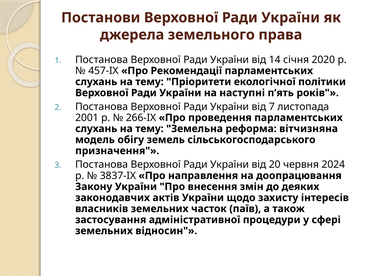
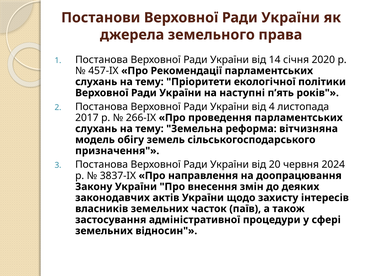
7: 7 -> 4 (272, 106)
2001: 2001 -> 2017 (87, 117)
